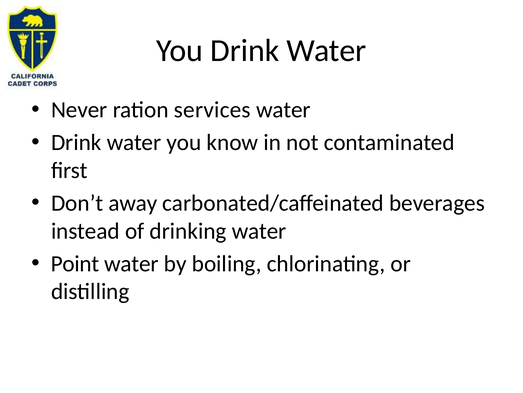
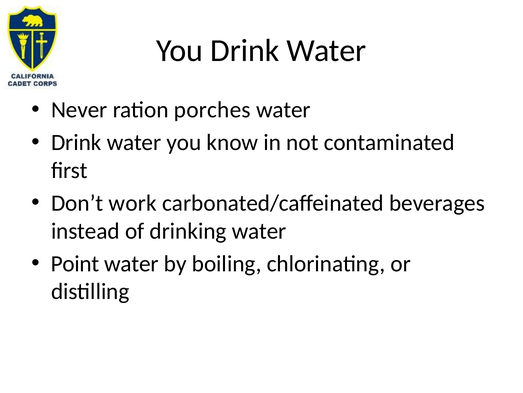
services: services -> porches (212, 110)
away: away -> work (133, 203)
